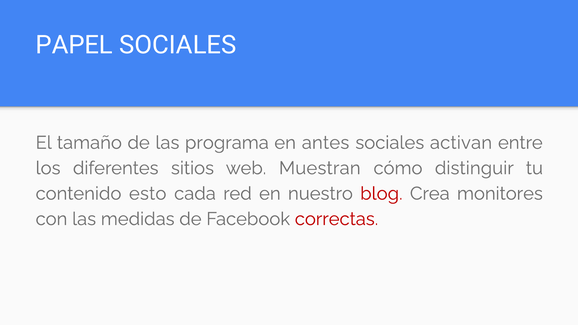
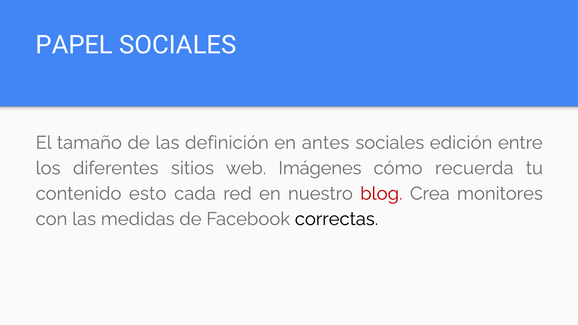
programa: programa -> definición (227, 143)
activan: activan -> edición (461, 143)
Muestran: Muestran -> Imágenes (320, 168)
distinguir: distinguir -> recuerda (474, 168)
correctas colour: red -> black (336, 219)
